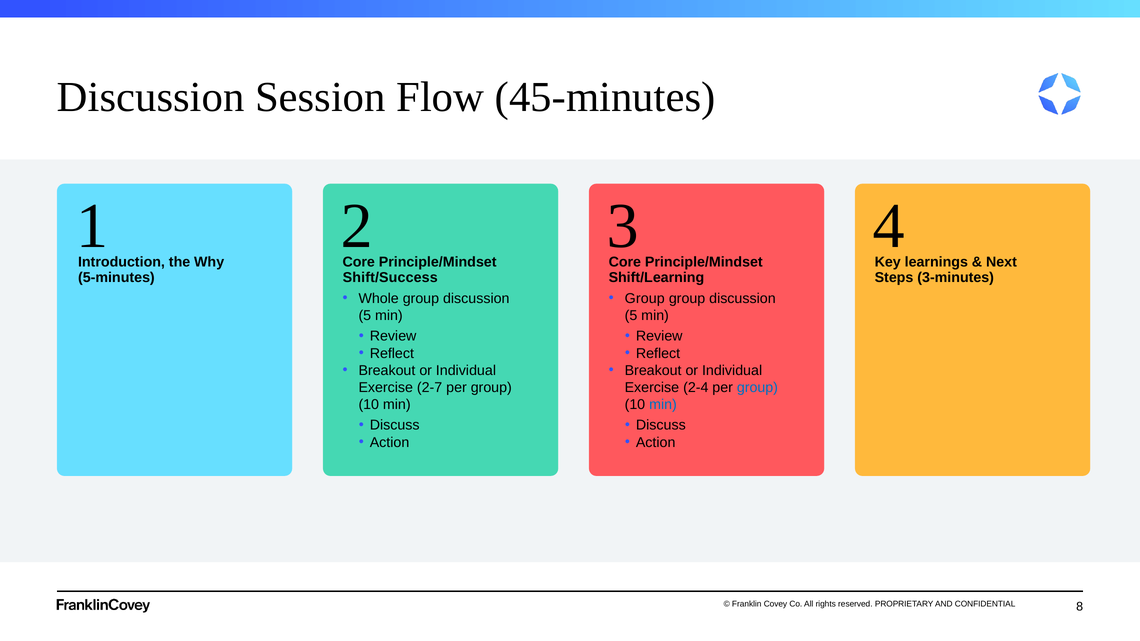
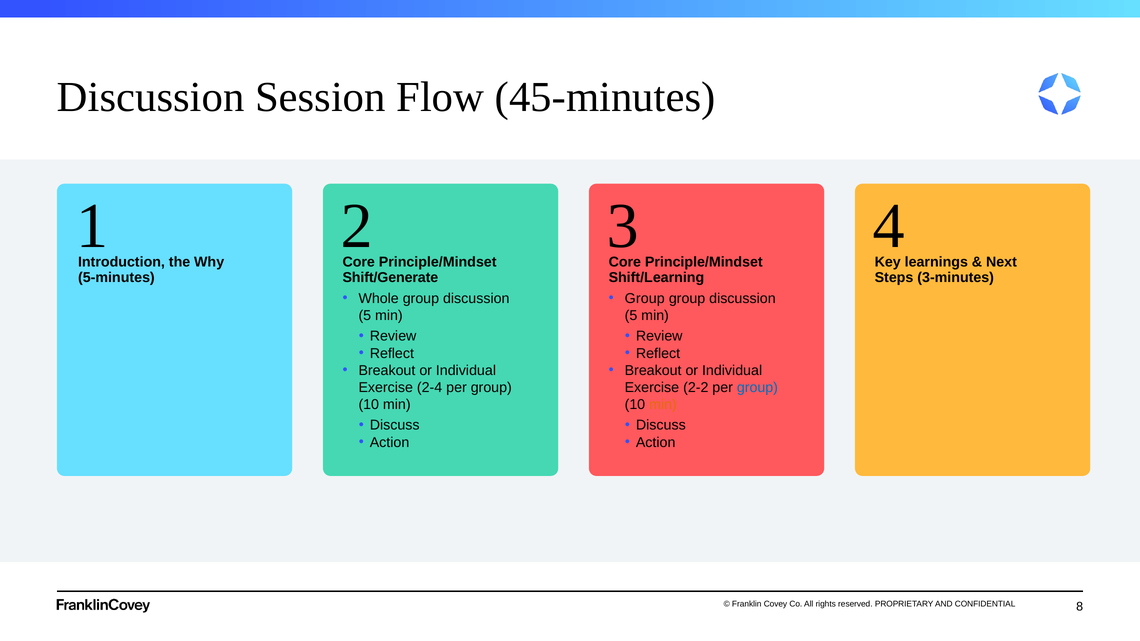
Shift/Success: Shift/Success -> Shift/Generate (390, 278)
2-7: 2-7 -> 2-4 (430, 388)
2-4: 2-4 -> 2-2 (696, 388)
min colour: blue -> orange (663, 405)
